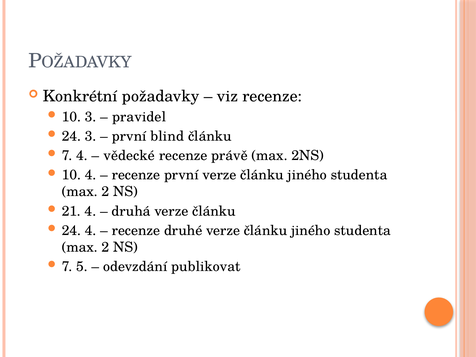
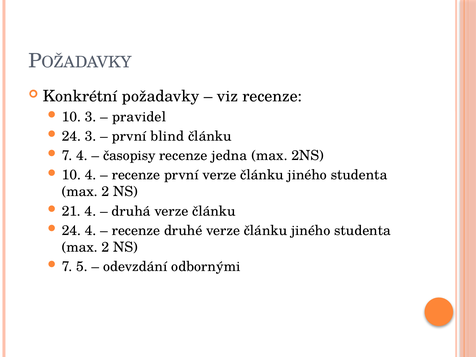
vědecké: vědecké -> časopisy (129, 156)
právě: právě -> jedna (229, 156)
publikovat: publikovat -> odbornými (206, 267)
